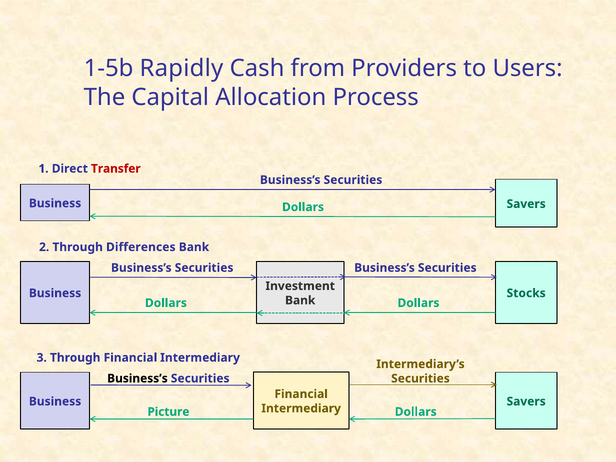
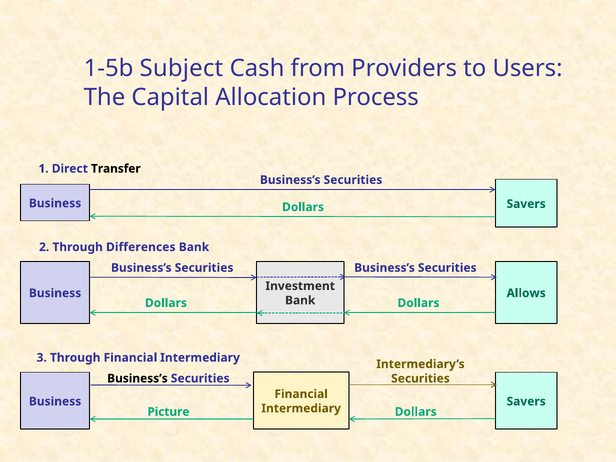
Rapidly: Rapidly -> Subject (181, 68)
Transfer colour: red -> black (116, 169)
Stocks: Stocks -> Allows (526, 293)
